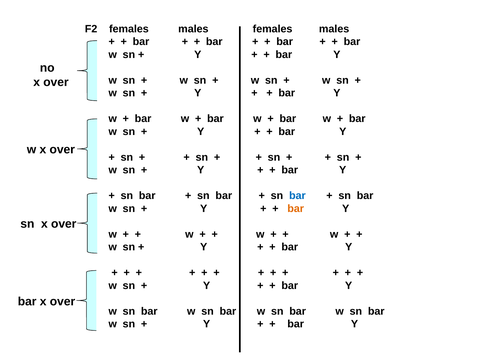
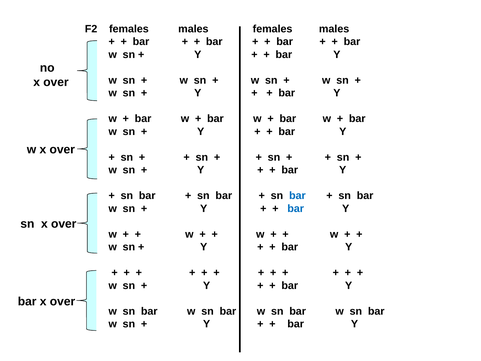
bar colour: orange -> blue (296, 208)
